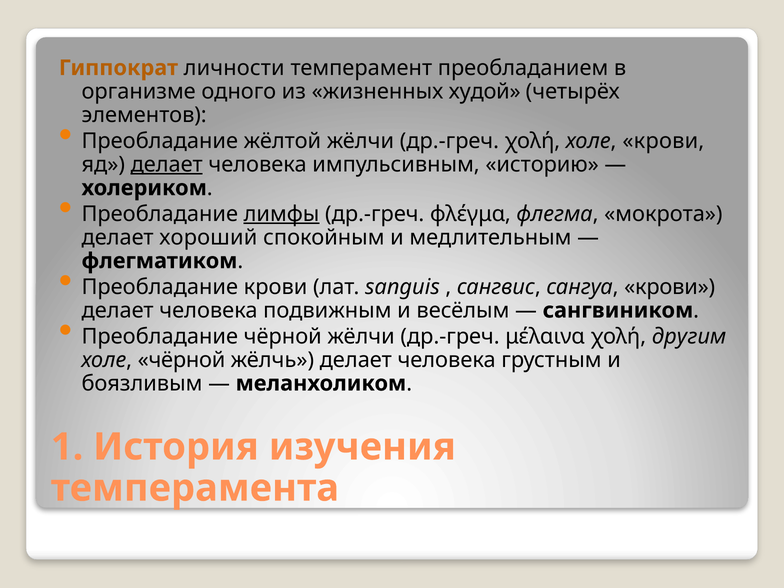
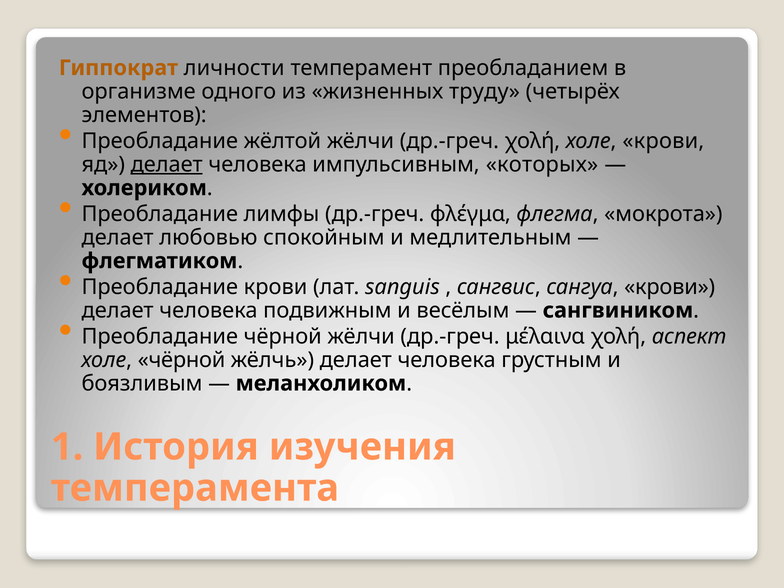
худой: худой -> труду (484, 91)
историю: историю -> которых (542, 164)
лимфы underline: present -> none (282, 214)
хороший: хороший -> любовью (208, 237)
другим: другим -> аспект (689, 336)
